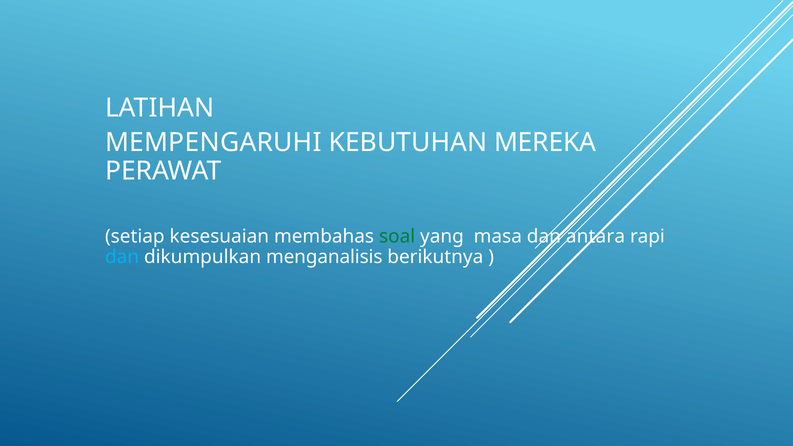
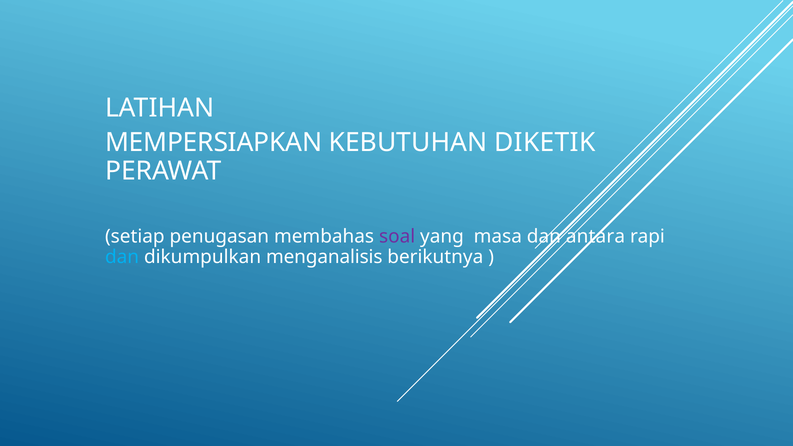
MEMPENGARUHI: MEMPENGARUHI -> MEMPERSIAPKAN (214, 142)
MEREKA: MEREKA -> DIKETIK (545, 142)
kesesuaian: kesesuaian -> penugasan (219, 236)
soal colour: green -> purple (397, 236)
